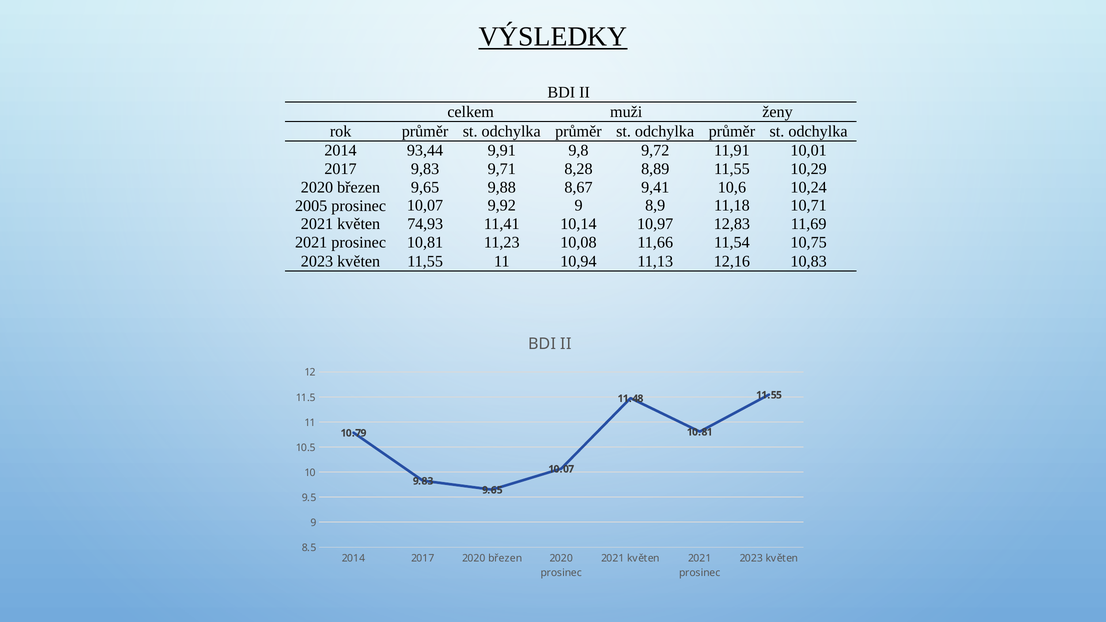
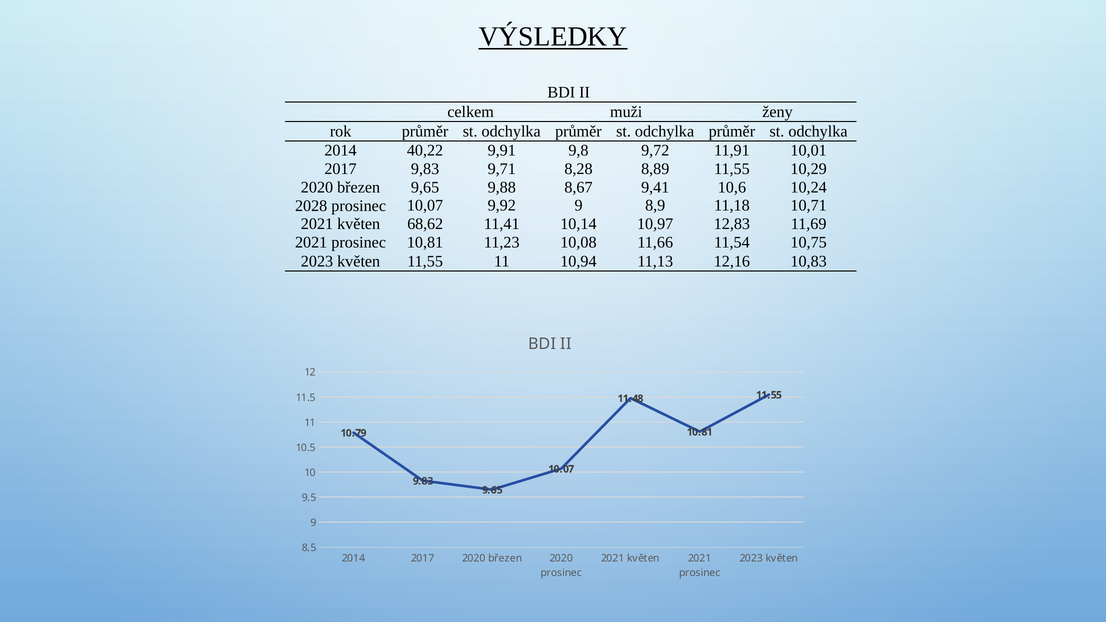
93,44: 93,44 -> 40,22 (425, 150)
2005: 2005 -> 2028 (311, 206)
74,93: 74,93 -> 68,62 (425, 224)
